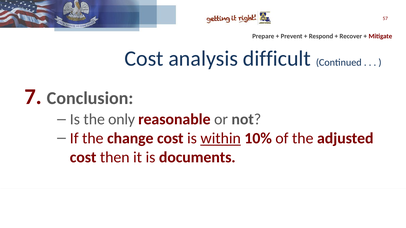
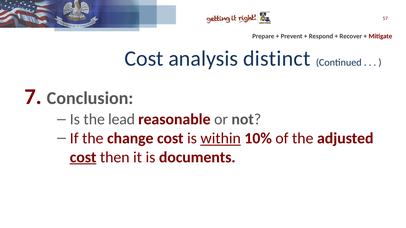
difficult: difficult -> distinct (277, 59)
only: only -> lead (122, 120)
cost underline: none -> present (83, 157)
